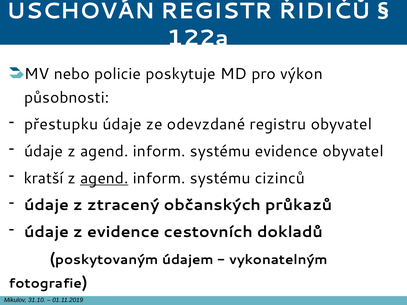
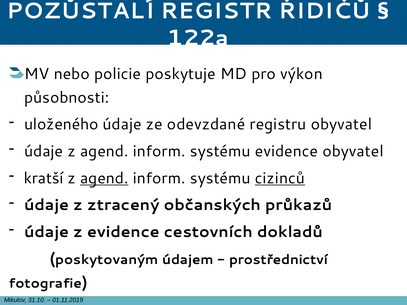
USCHOVÁN: USCHOVÁN -> POZŮSTALÍ (80, 11)
přestupku: přestupku -> uloženého (61, 125)
cizinců underline: none -> present (280, 178)
vykonatelným: vykonatelným -> prostřednictví (278, 260)
